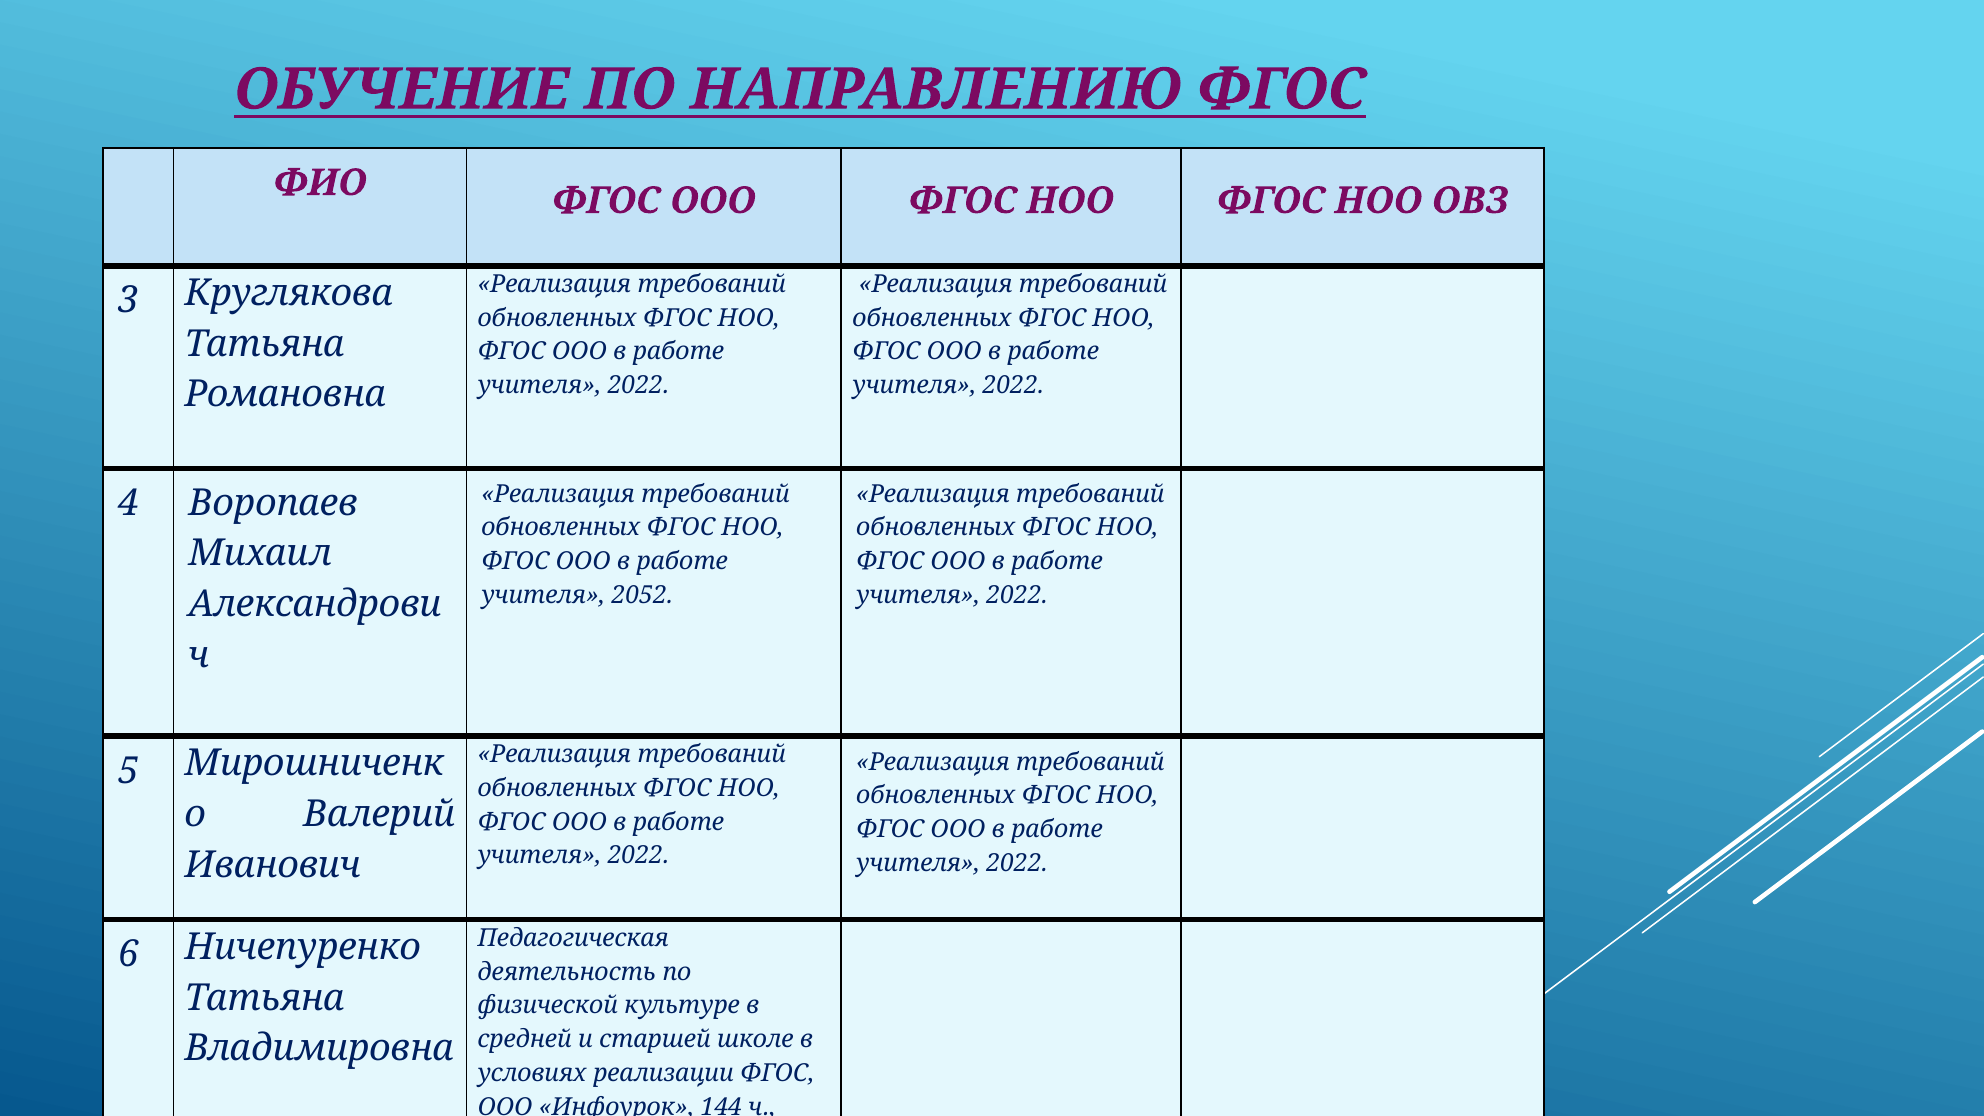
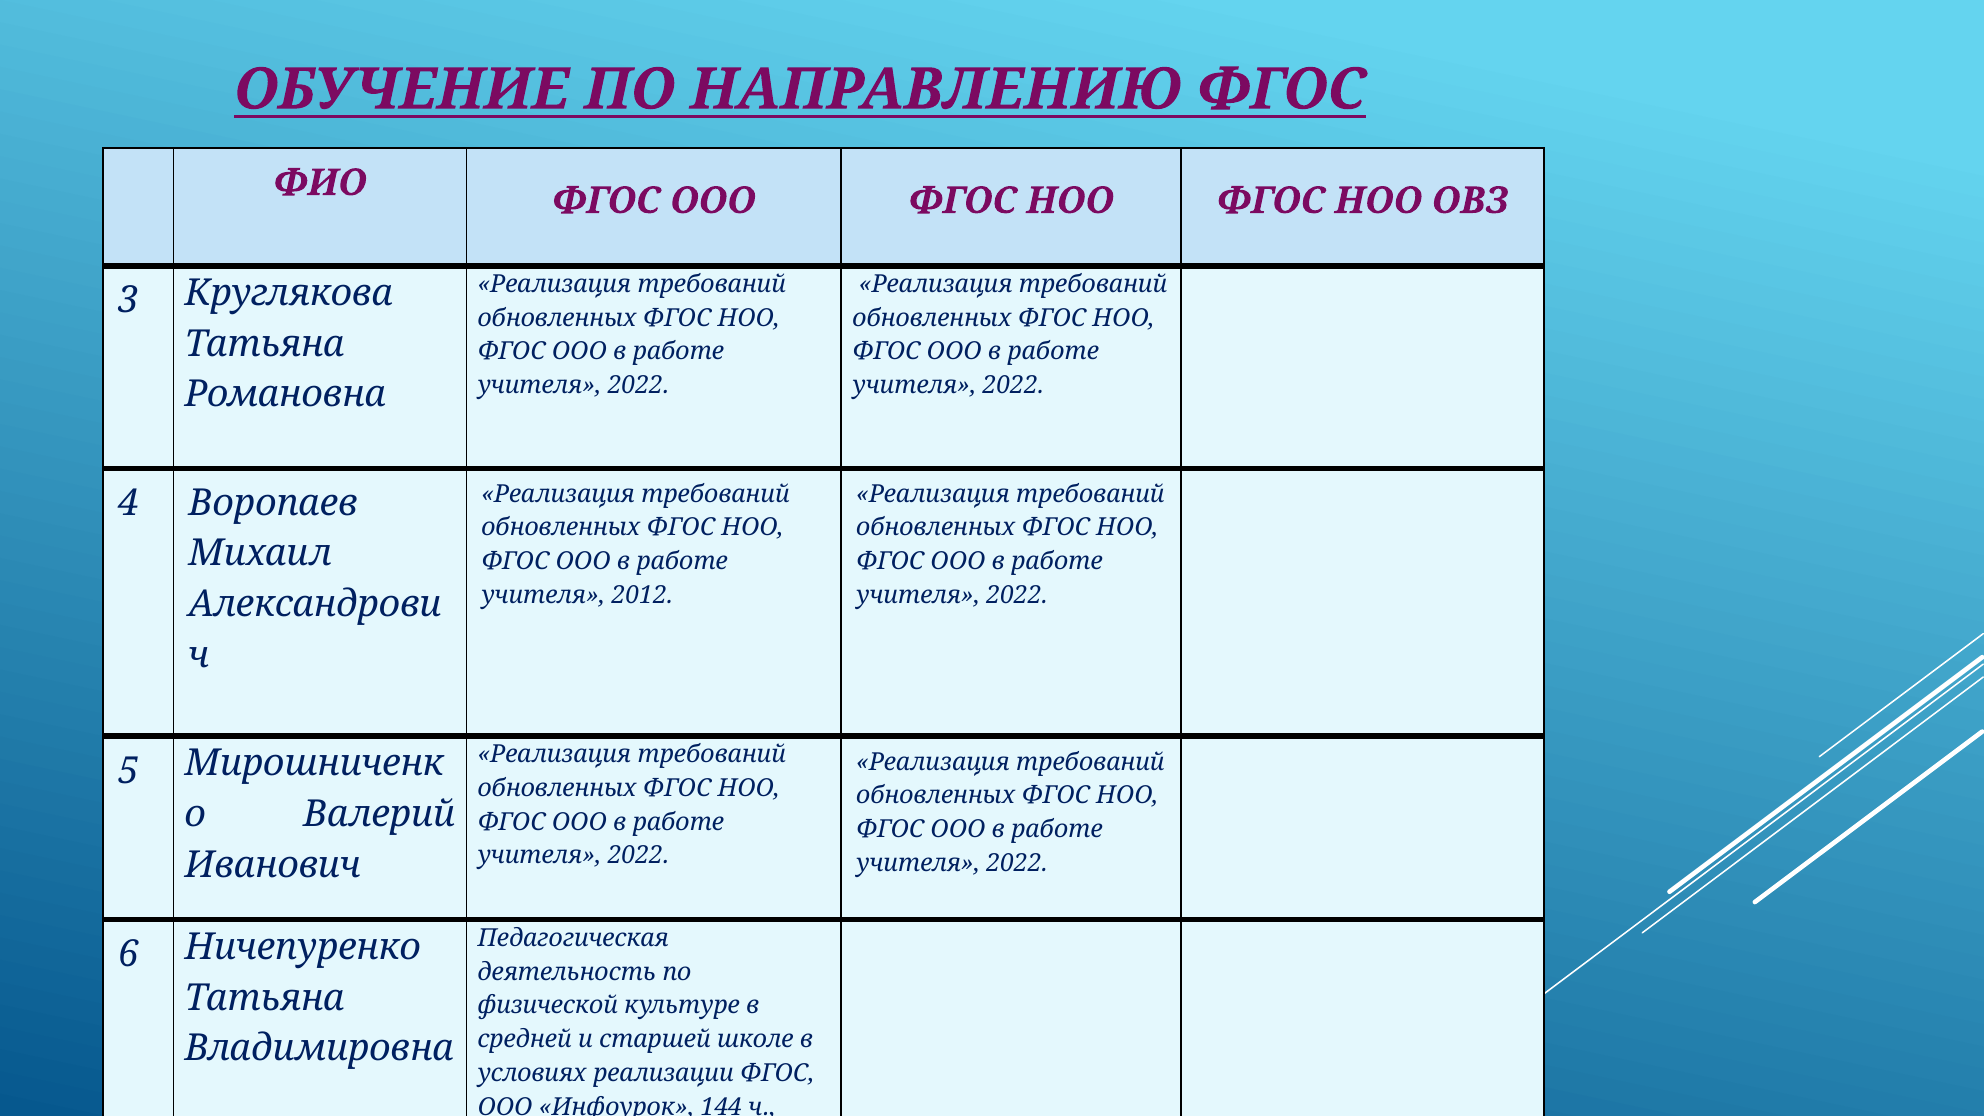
2052: 2052 -> 2012 (642, 595)
